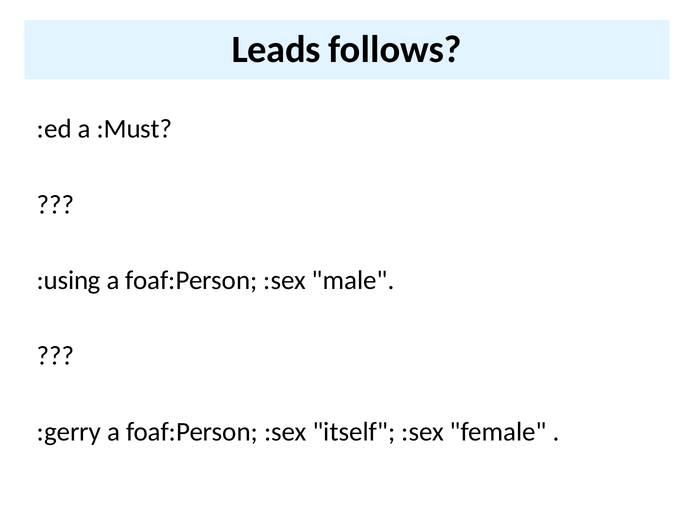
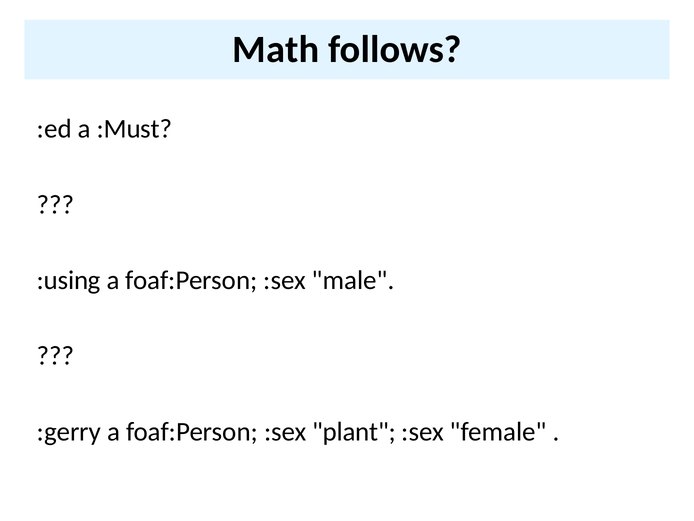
Leads: Leads -> Math (276, 49)
itself: itself -> plant (354, 431)
